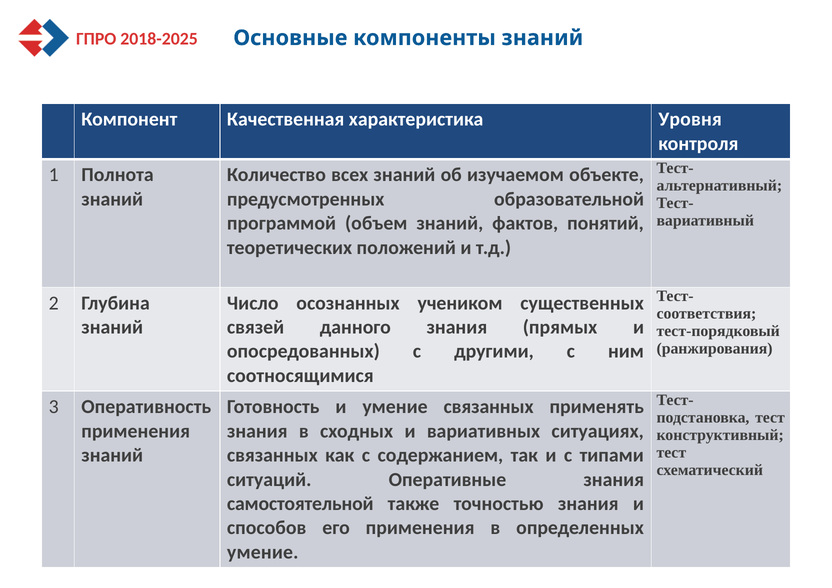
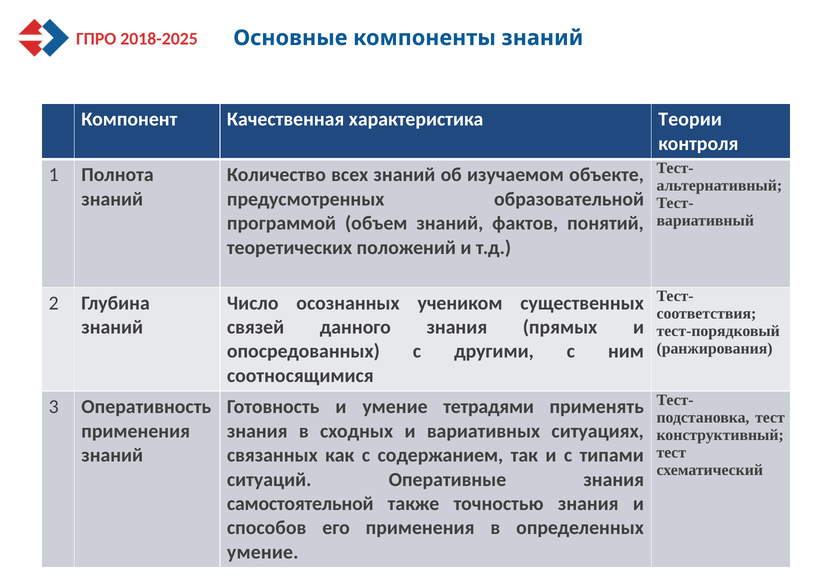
Уровня: Уровня -> Теории (690, 120)
умение связанных: связанных -> тетрадями (489, 407)
